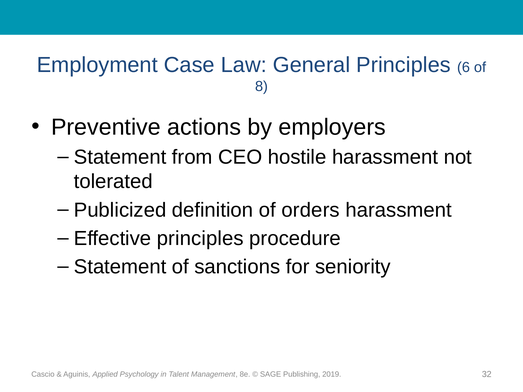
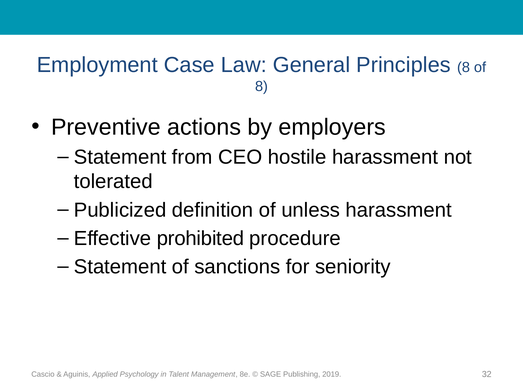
Principles 6: 6 -> 8 (463, 68)
orders: orders -> unless (311, 210)
Effective principles: principles -> prohibited (200, 239)
